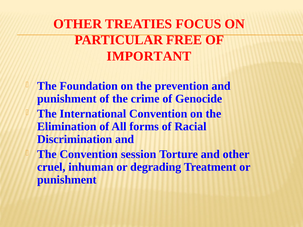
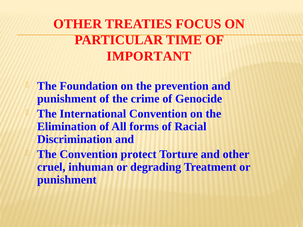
FREE: FREE -> TIME (184, 40)
session: session -> protect (139, 154)
